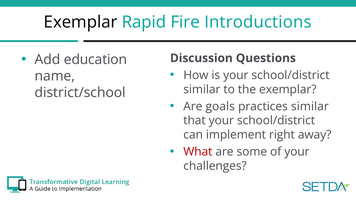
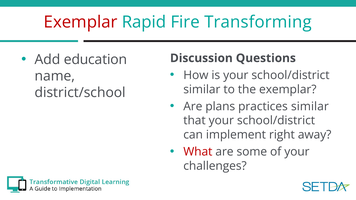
Exemplar colour: black -> red (81, 22)
Introductions: Introductions -> Transforming (258, 22)
goals: goals -> plans (220, 106)
